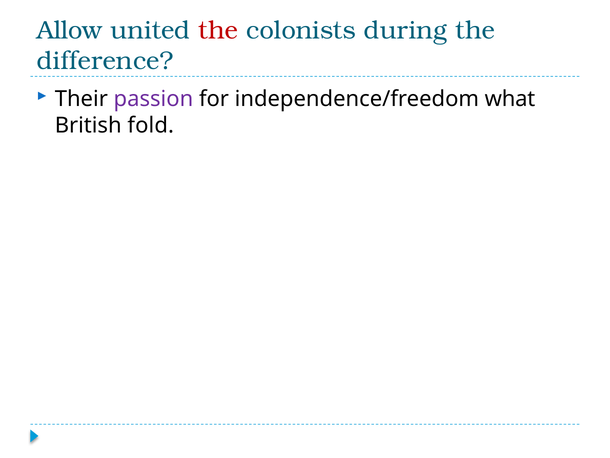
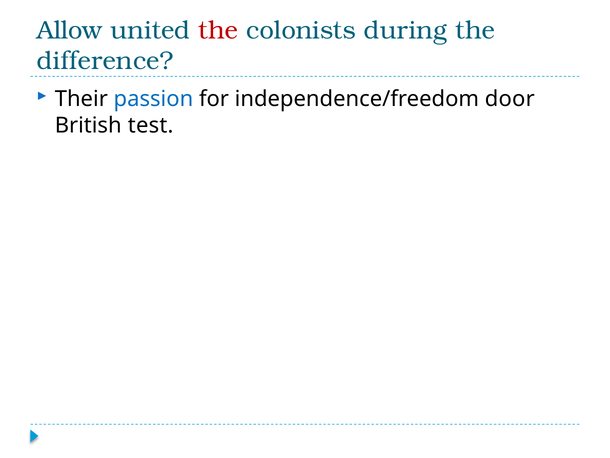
passion colour: purple -> blue (153, 99)
what: what -> door (510, 99)
fold: fold -> test (151, 126)
